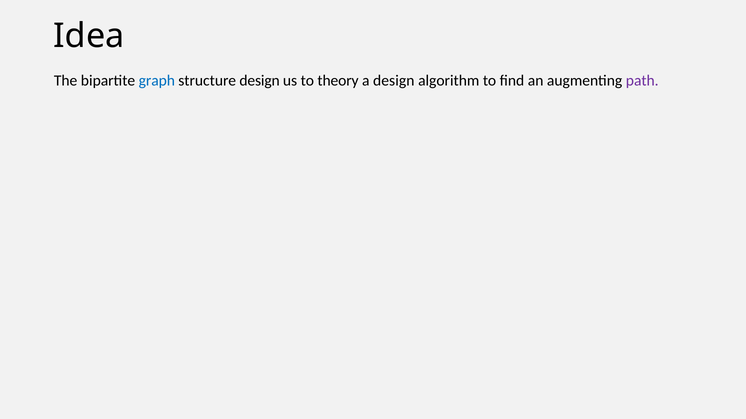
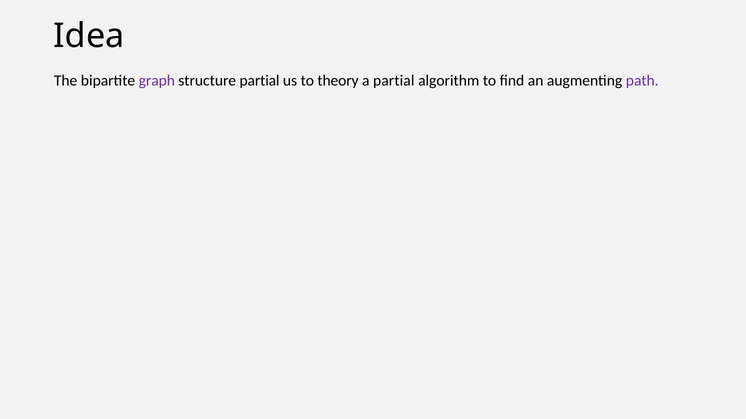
graph colour: blue -> purple (157, 81)
structure design: design -> partial (260, 81)
a design: design -> partial (394, 81)
